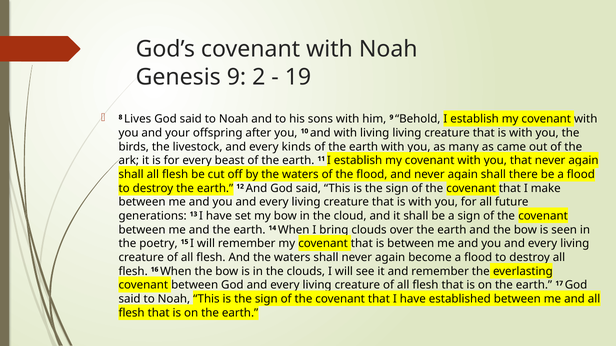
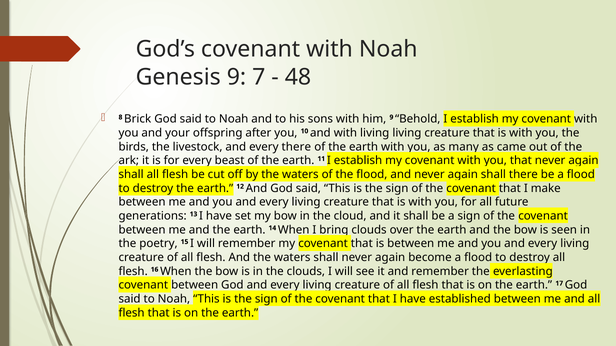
2: 2 -> 7 (259, 77)
19: 19 -> 48 (298, 77)
Lives: Lives -> Brick (138, 119)
every kinds: kinds -> there (296, 147)
